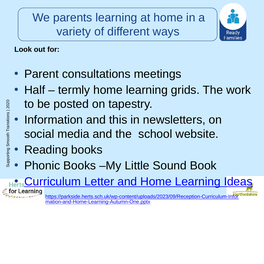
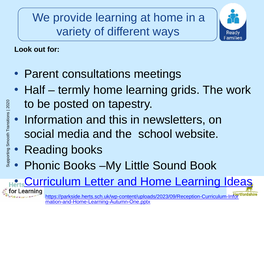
parents: parents -> provide (73, 18)
